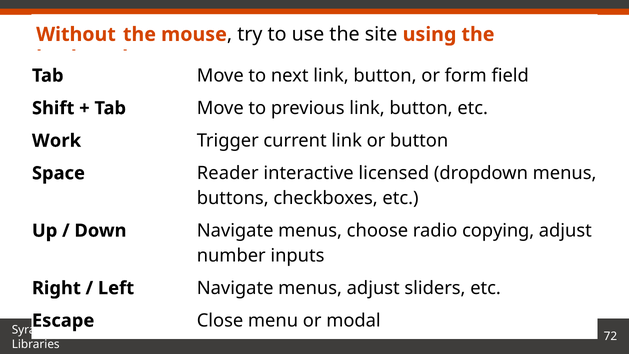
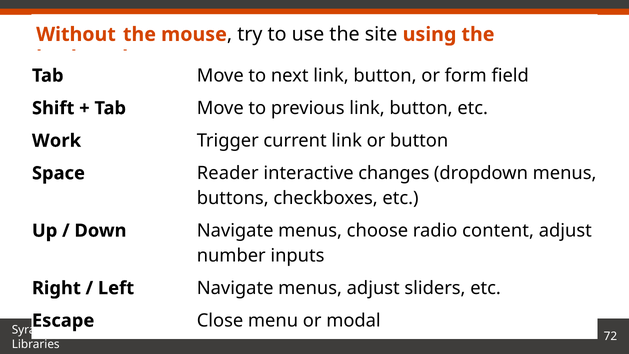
licensed: licensed -> changes (394, 173)
copying: copying -> content (498, 231)
